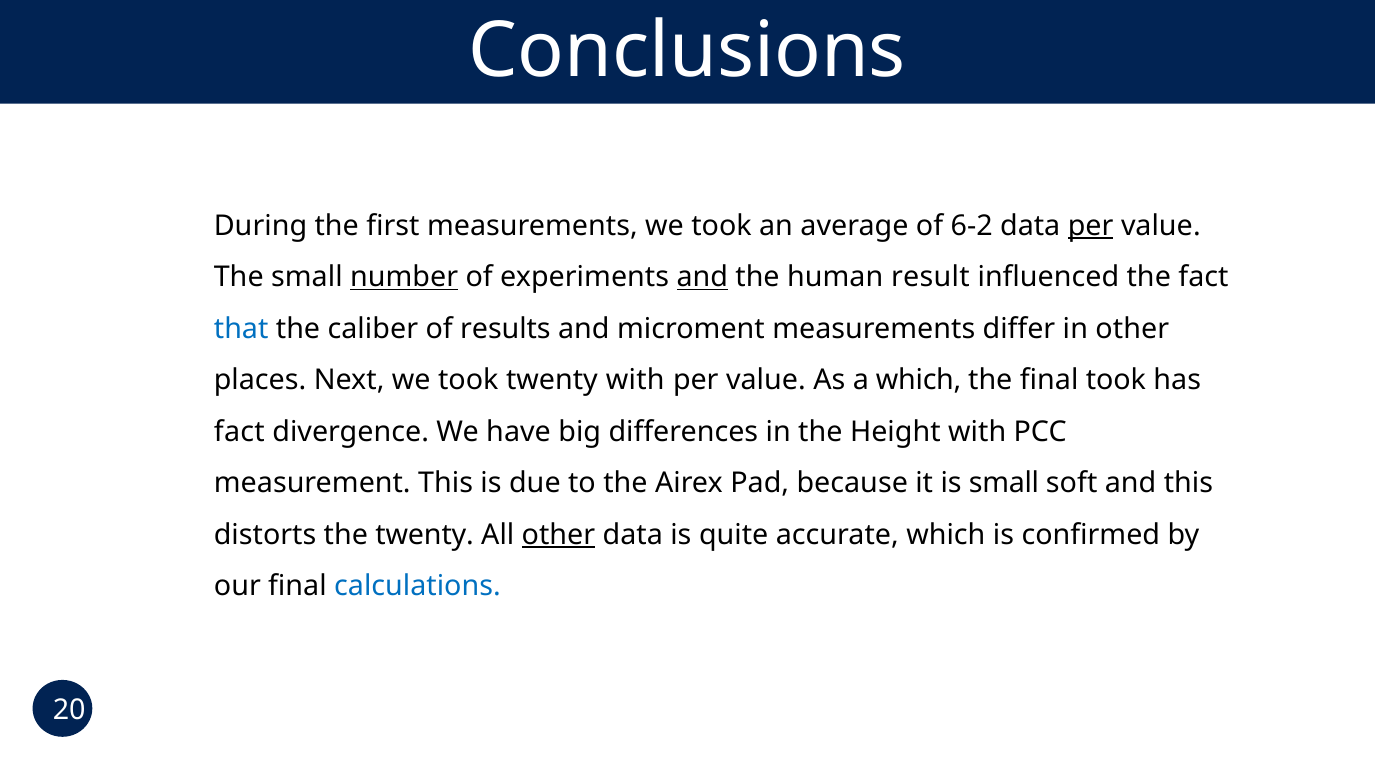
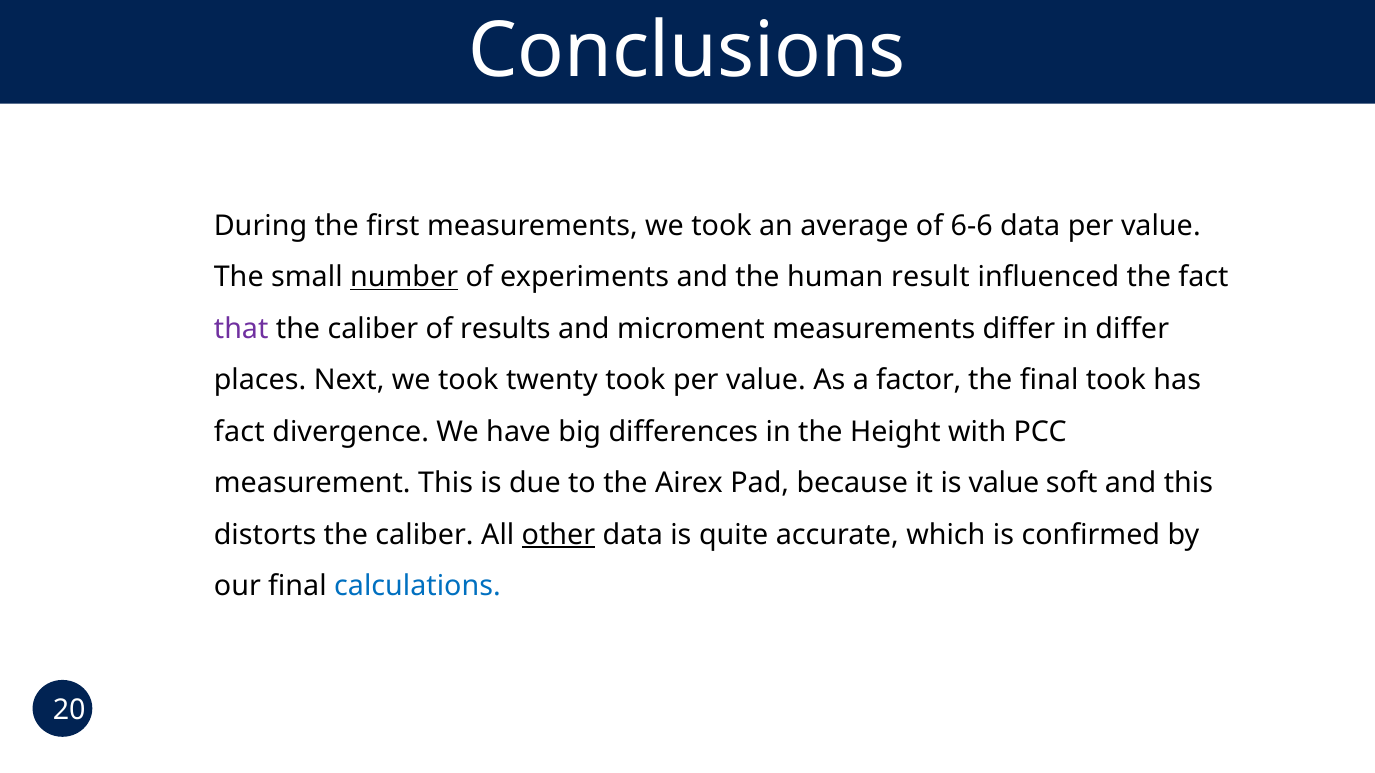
6-2: 6-2 -> 6-6 (972, 226)
per underline: present -> none (1091, 226)
and underline: present -> none (702, 277)
that colour: blue -> purple (241, 329)
in other: other -> differ (1132, 329)
twenty with: with -> took (635, 380)
a which: which -> factor (919, 380)
is small: small -> value (1004, 484)
distorts the twenty: twenty -> caliber (425, 535)
